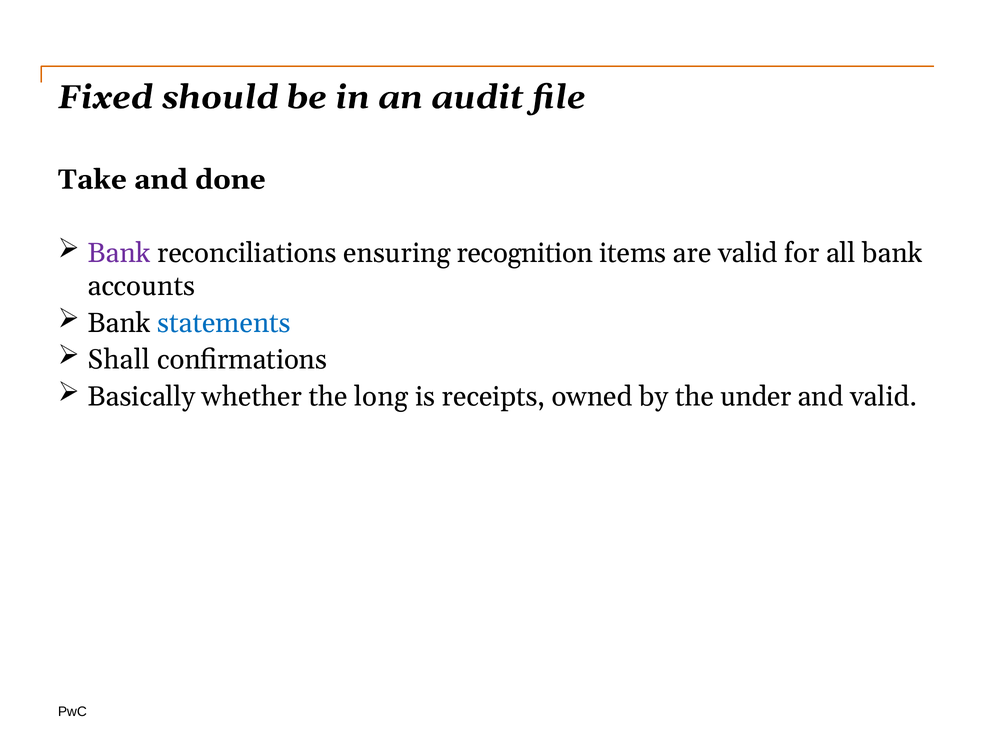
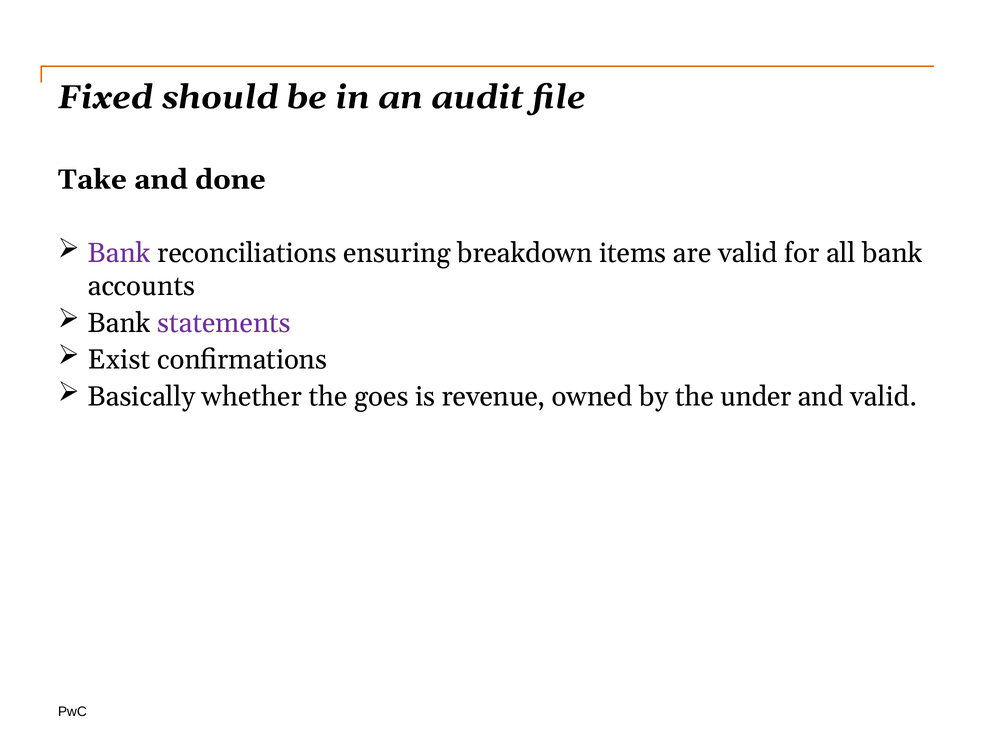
recognition: recognition -> breakdown (525, 253)
statements colour: blue -> purple (224, 323)
Shall: Shall -> Exist (119, 360)
long: long -> goes (381, 397)
receipts: receipts -> revenue (494, 397)
